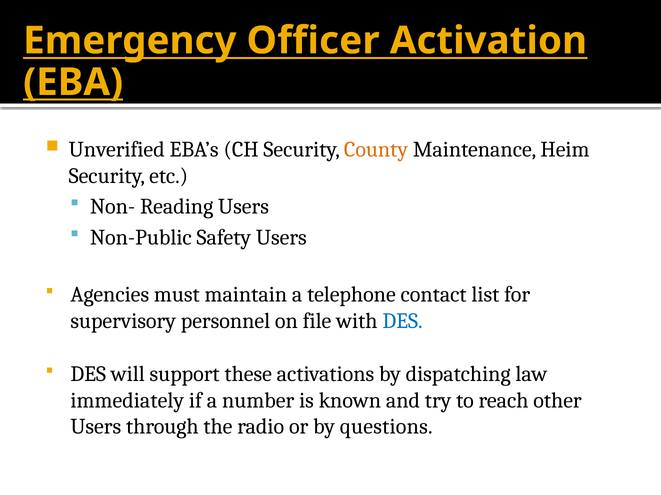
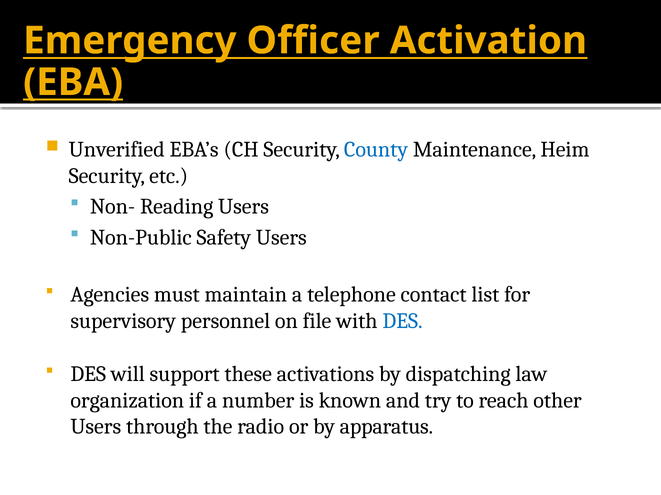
County colour: orange -> blue (376, 150)
immediately: immediately -> organization (127, 401)
questions: questions -> apparatus (386, 427)
